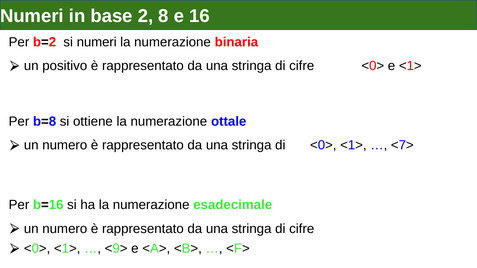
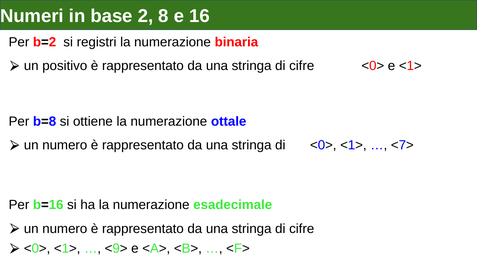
si numeri: numeri -> registri (97, 42)
